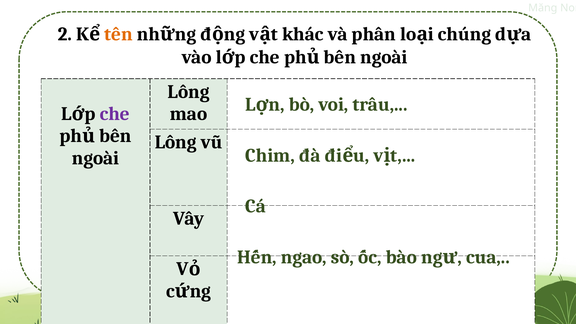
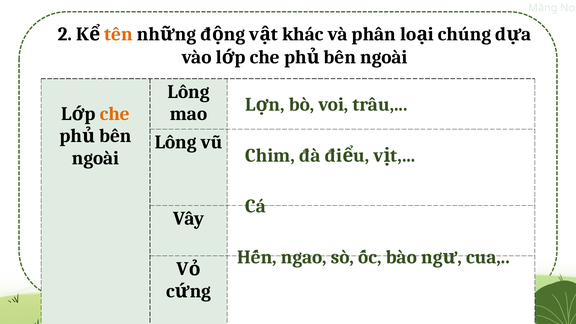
che colour: purple -> orange (115, 114)
